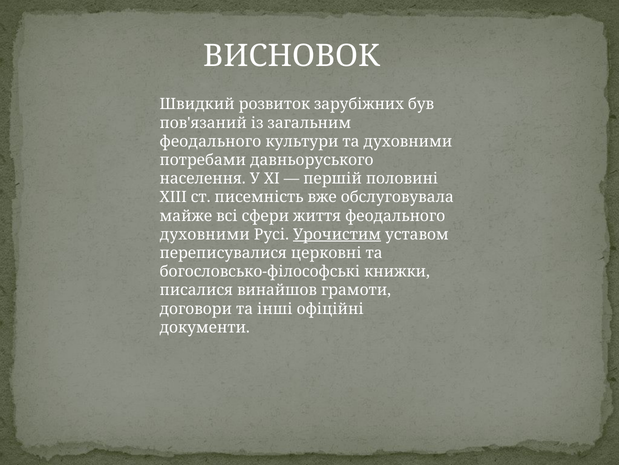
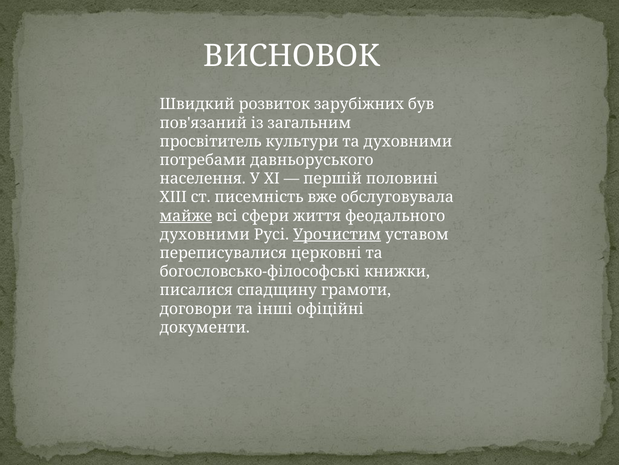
феодального: феодального -> просвітитель (211, 141)
майже underline: none -> present (186, 216)
винайшов: винайшов -> спадщину (277, 290)
